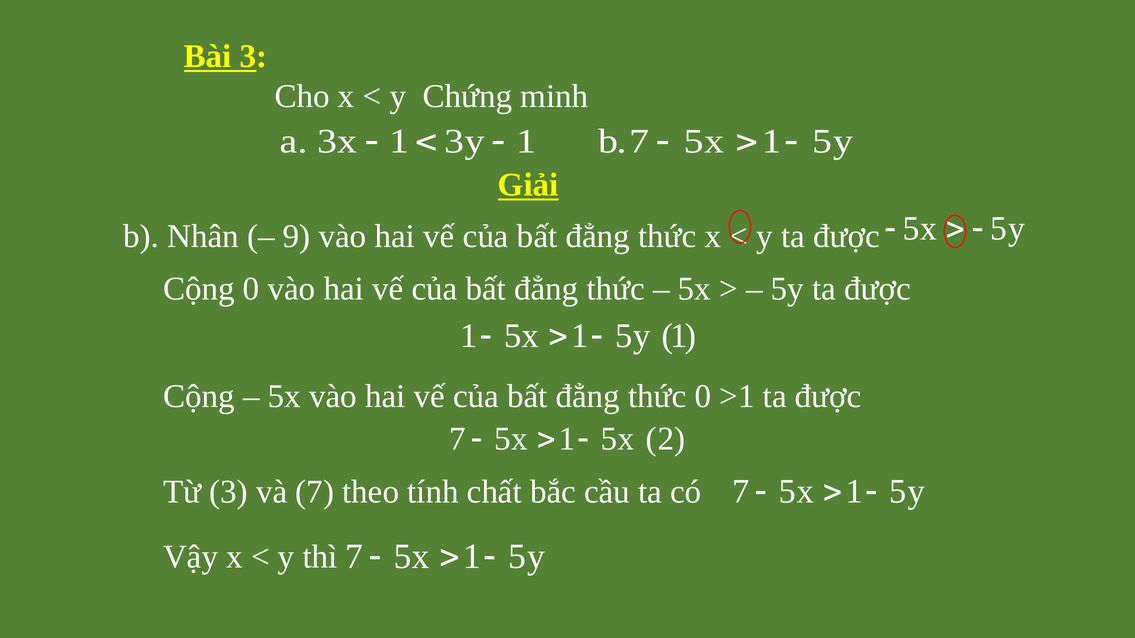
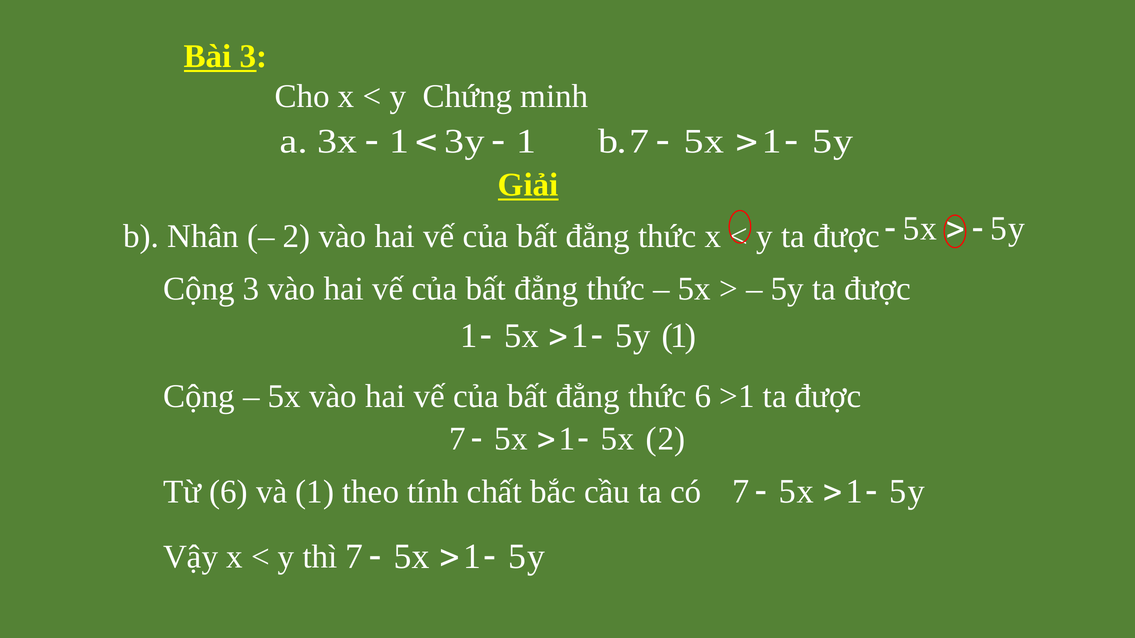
9: 9 -> 2 (297, 236)
Cộng 0: 0 -> 3 (251, 289)
thức 0: 0 -> 6 (703, 396)
Từ 3: 3 -> 6 (229, 492)
và 7: 7 -> 1 (315, 492)
